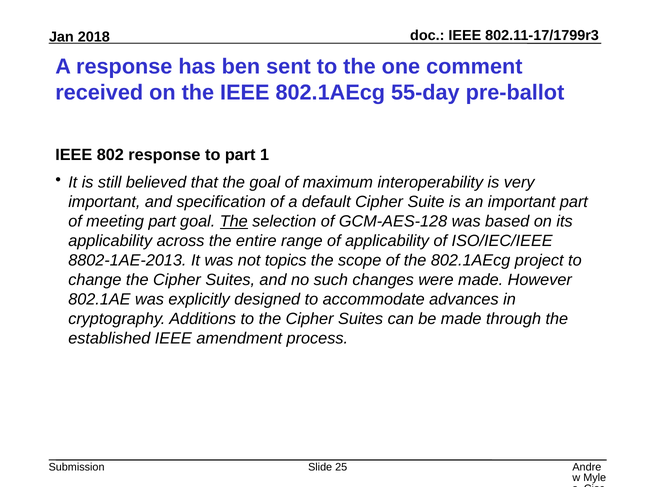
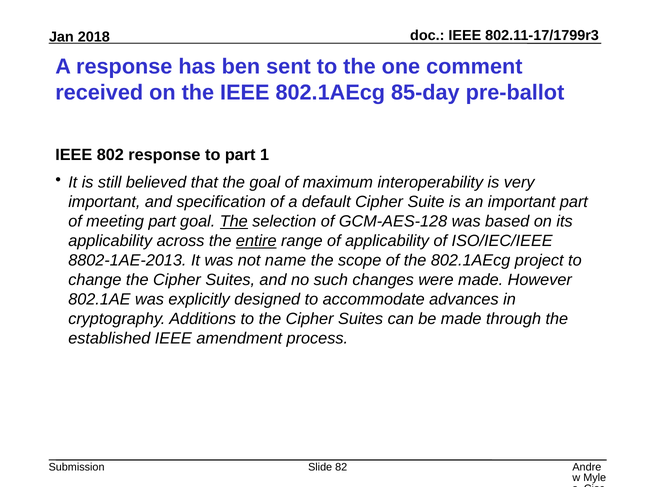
55-day: 55-day -> 85-day (425, 93)
entire underline: none -> present (256, 241)
topics: topics -> name (286, 261)
25: 25 -> 82 (341, 468)
